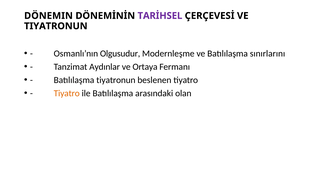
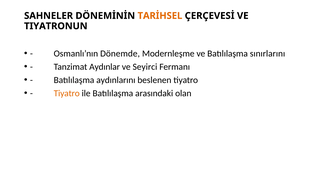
DÖNEMIN: DÖNEMIN -> SAHNELER (49, 16)
TARİHSEL colour: purple -> orange (160, 16)
Olgusudur: Olgusudur -> Dönemde (120, 53)
Ortaya: Ortaya -> Seyirci (145, 67)
Batılılaşma tiyatronun: tiyatronun -> aydınlarını (116, 80)
